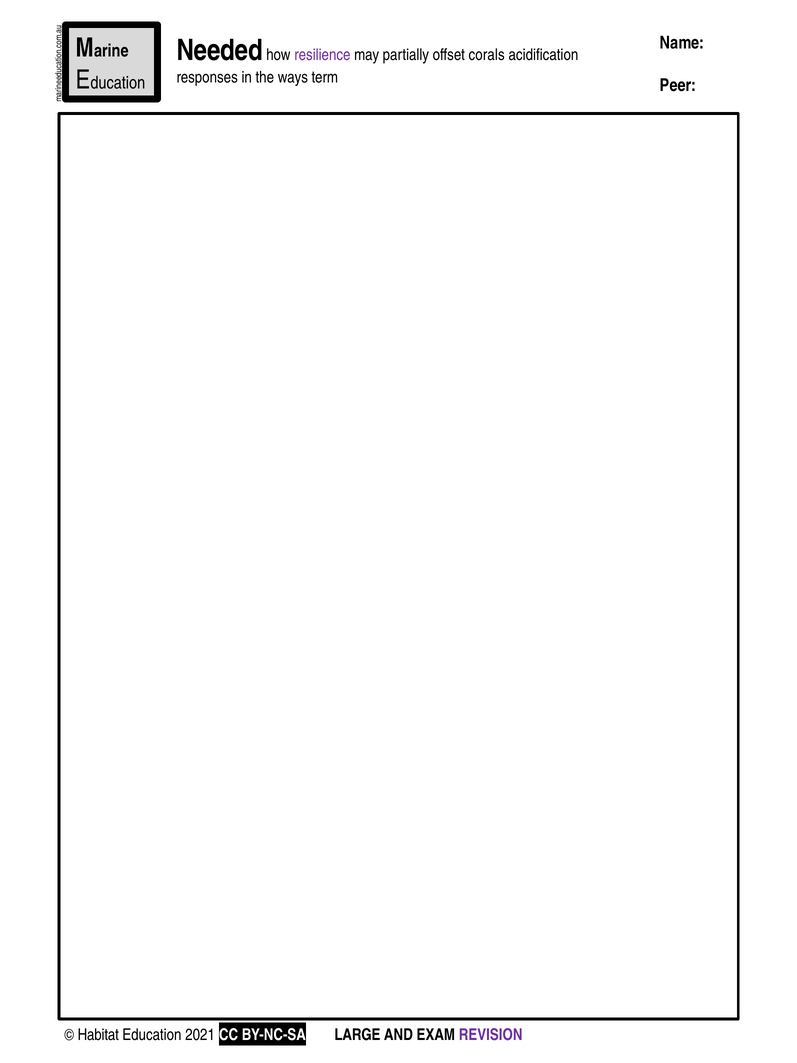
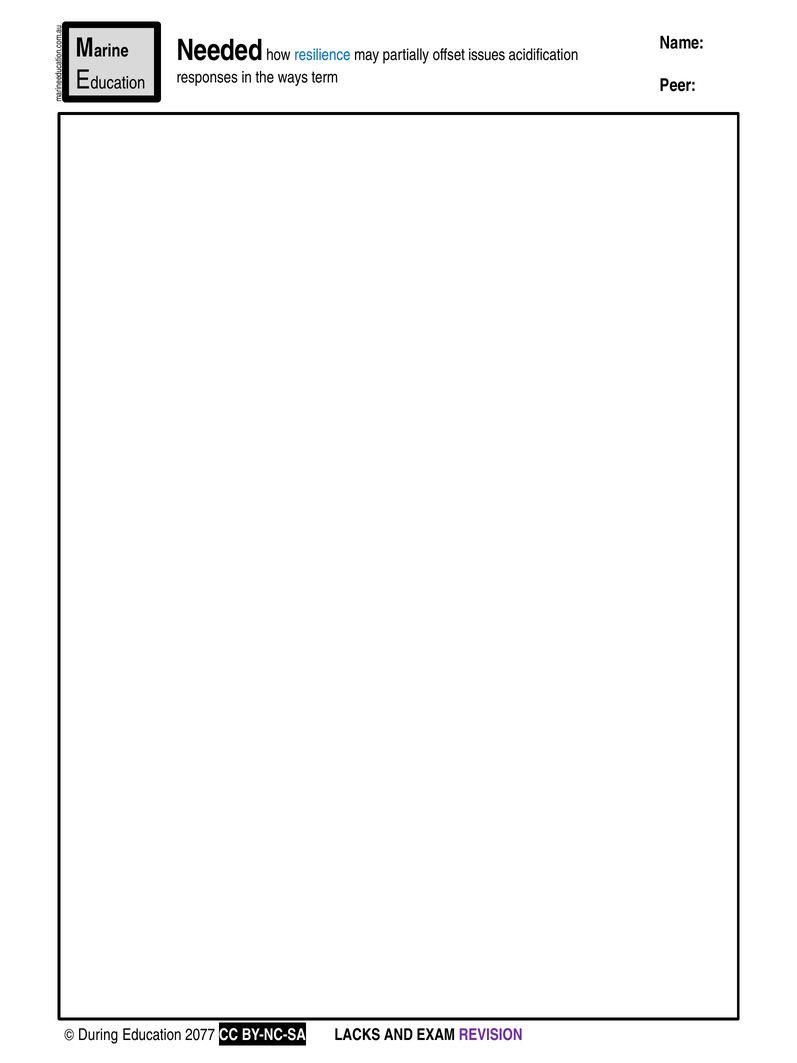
resilience colour: purple -> blue (322, 55)
corals: corals -> issues (487, 55)
Habitat: Habitat -> During (98, 1035)
2021: 2021 -> 2077 (200, 1035)
LARGE: LARGE -> LACKS (357, 1035)
